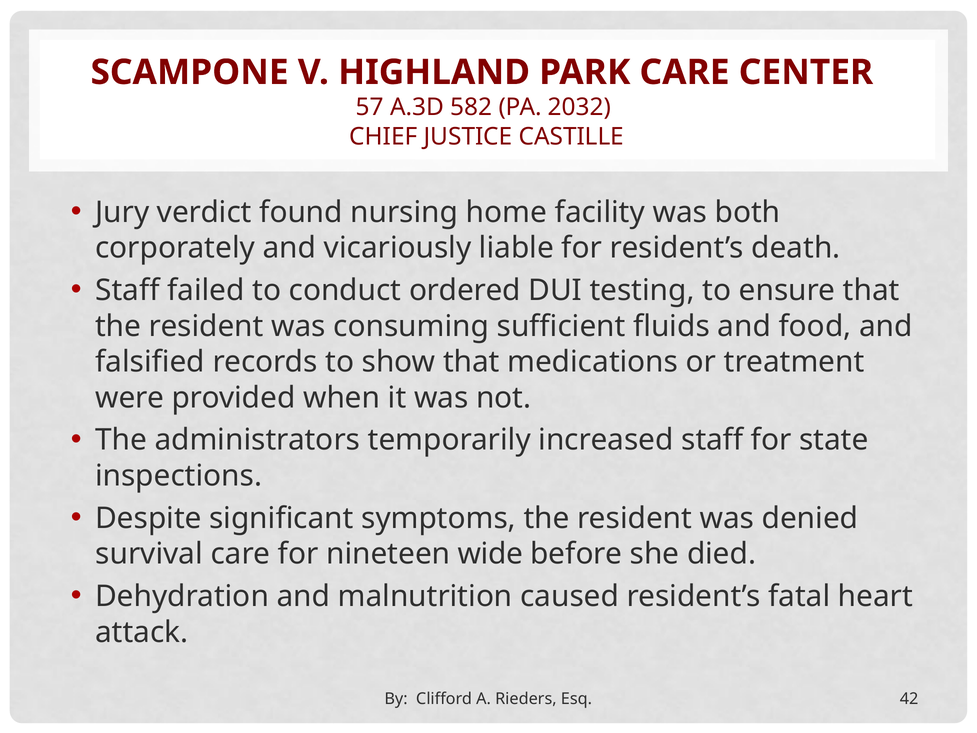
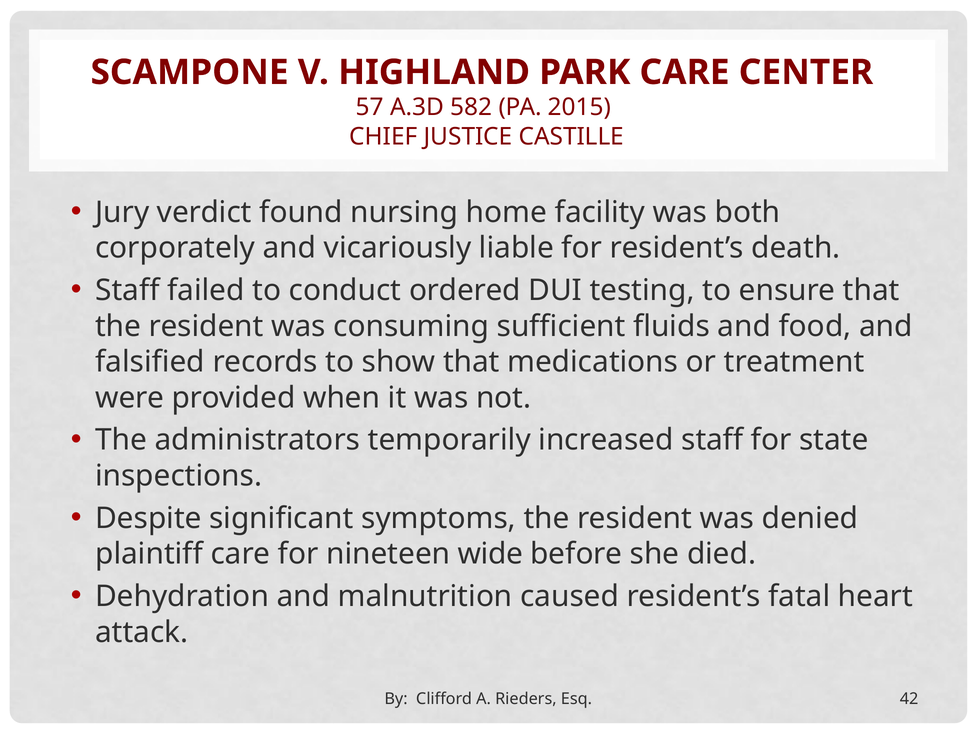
2032: 2032 -> 2015 (580, 107)
survival: survival -> plaintiff (149, 554)
